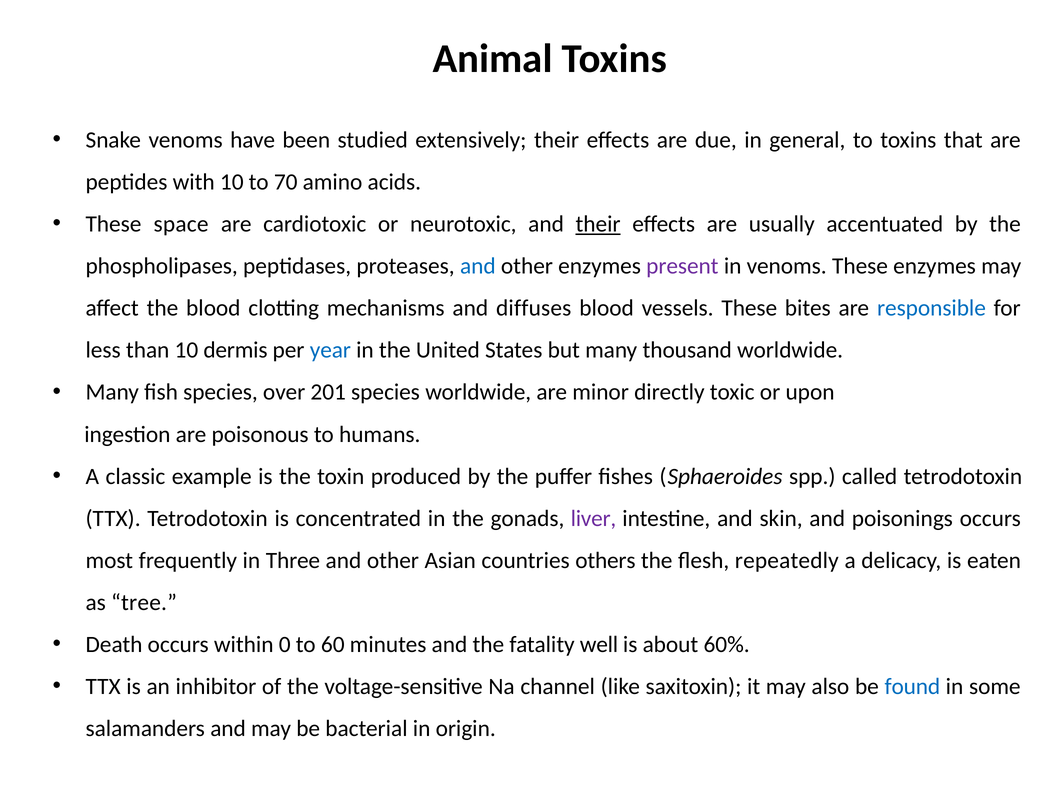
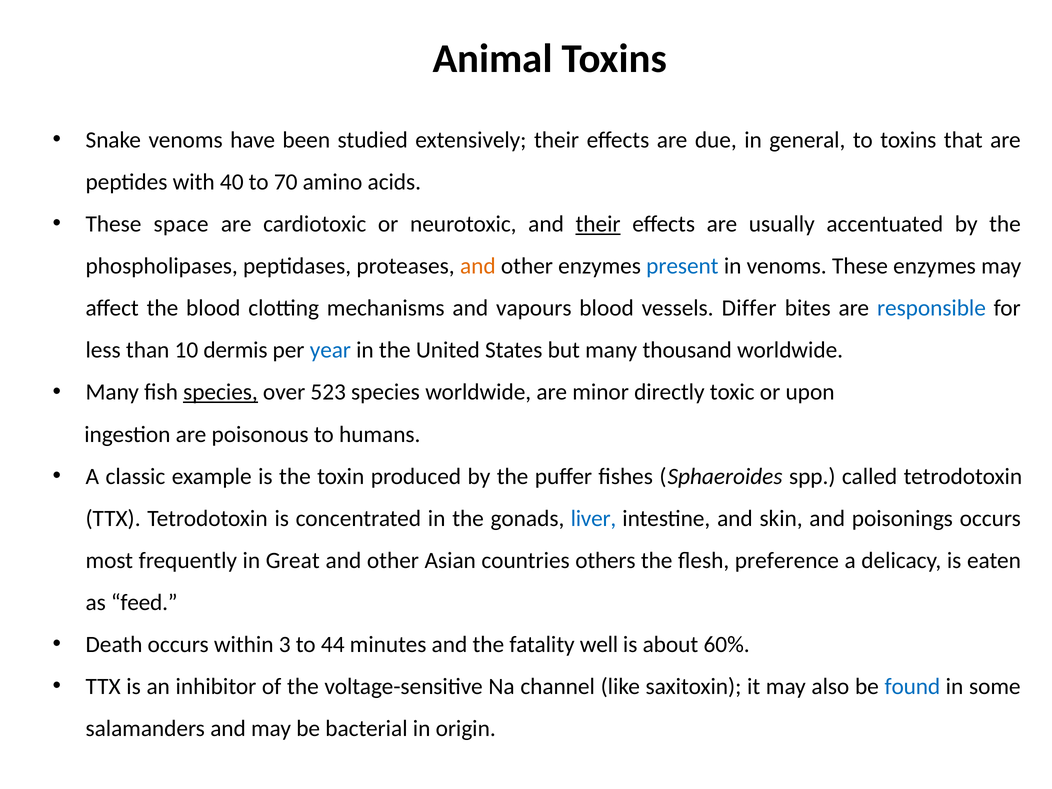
with 10: 10 -> 40 (232, 182)
and colour: blue -> orange (478, 266)
present colour: purple -> blue (682, 266)
diffuses: diffuses -> vapours (534, 308)
vessels These: These -> Differ (749, 308)
species underline: none -> present (220, 392)
201: 201 -> 523 (328, 392)
liver colour: purple -> blue (593, 518)
Three: Three -> Great (293, 560)
repeatedly: repeatedly -> preference (787, 560)
tree: tree -> feed (144, 602)
0: 0 -> 3 (285, 644)
60: 60 -> 44 (333, 644)
